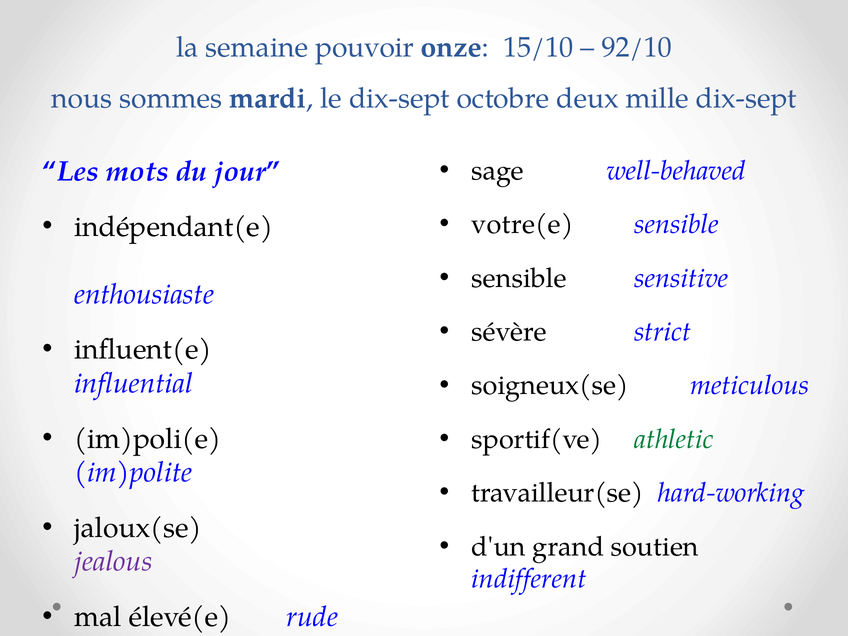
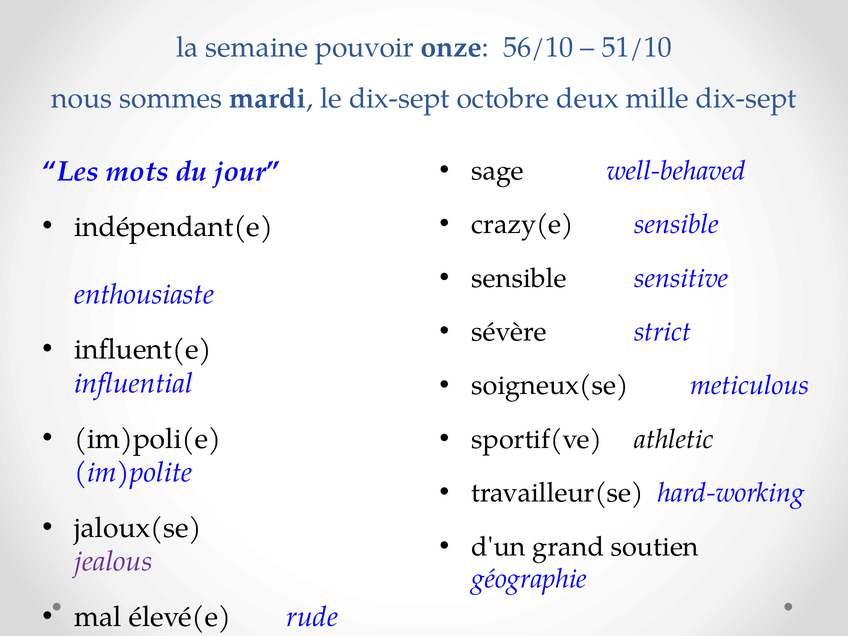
15/10: 15/10 -> 56/10 (538, 48)
92/10: 92/10 -> 51/10 (637, 48)
votre(e: votre(e -> crazy(e (523, 224)
athletic colour: green -> black (674, 439)
indifferent: indifferent -> géographie (529, 579)
